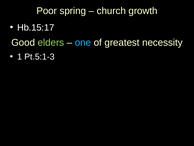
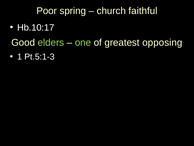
growth: growth -> faithful (143, 11)
Hb.15:17: Hb.15:17 -> Hb.10:17 (36, 27)
one colour: light blue -> light green (83, 42)
necessity: necessity -> opposing (162, 42)
